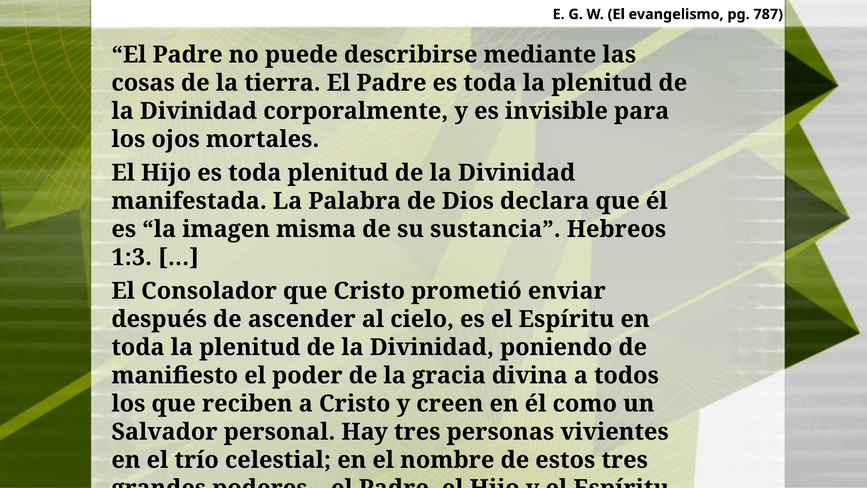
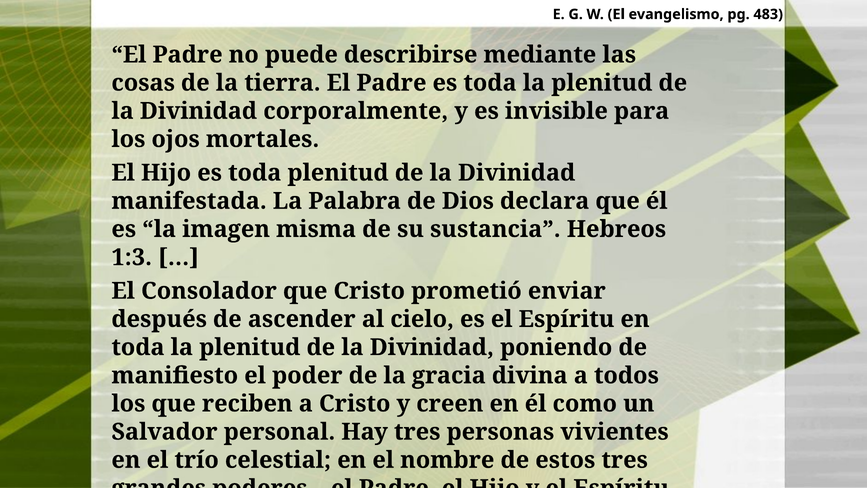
787: 787 -> 483 (768, 14)
